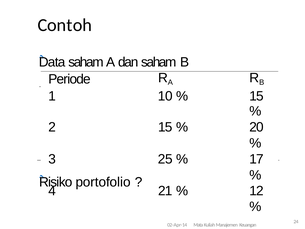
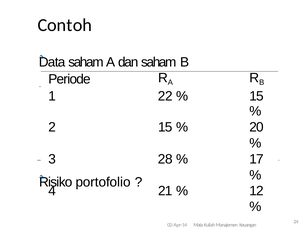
10: 10 -> 22 (165, 96)
25: 25 -> 28 (165, 159)
